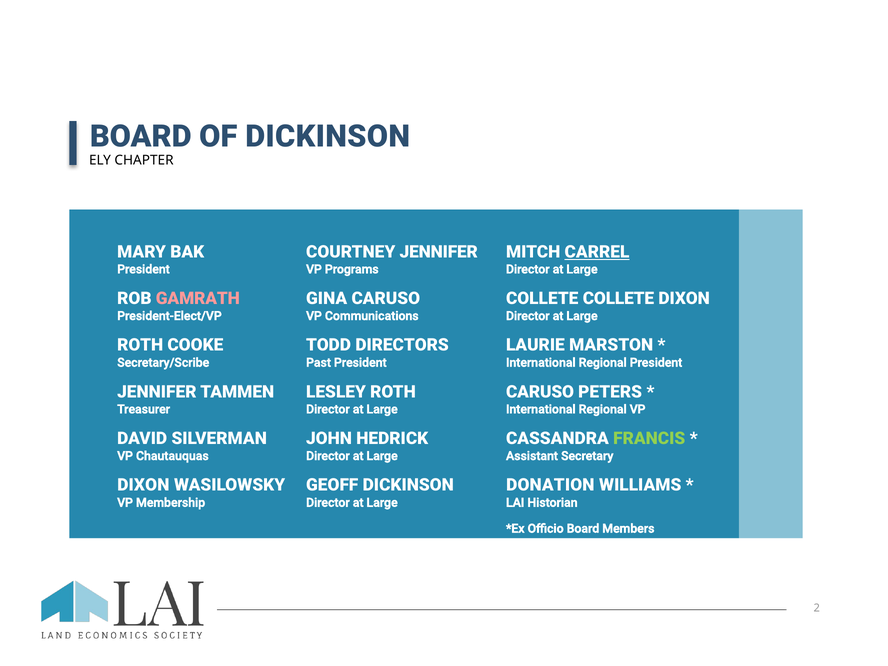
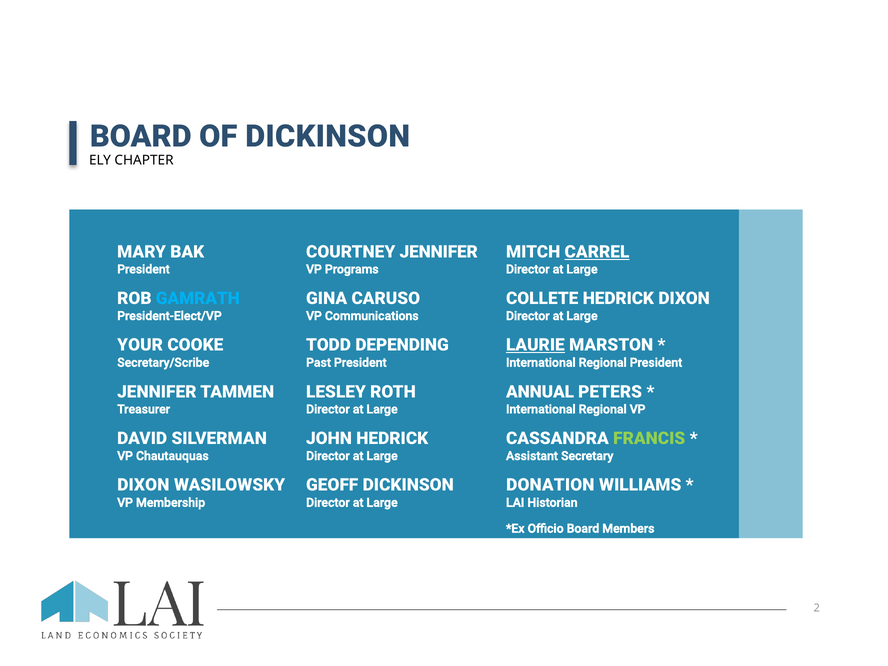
GAMRATH colour: pink -> light blue (198, 298)
COLLETE COLLETE: COLLETE -> HEDRICK (618, 299)
ROTH: ROTH -> YOUR (140, 345)
DIRECTORS: DIRECTORS -> DEPENDING (402, 345)
LAURIE underline: none -> present (535, 345)
CARUSO: CARUSO -> ANNUAL (540, 392)
